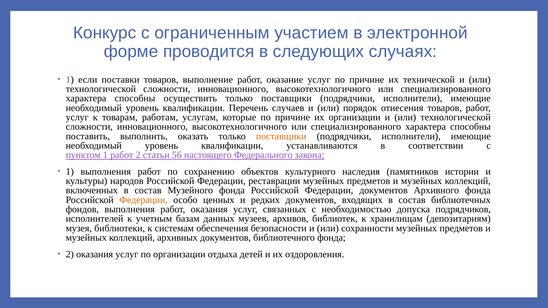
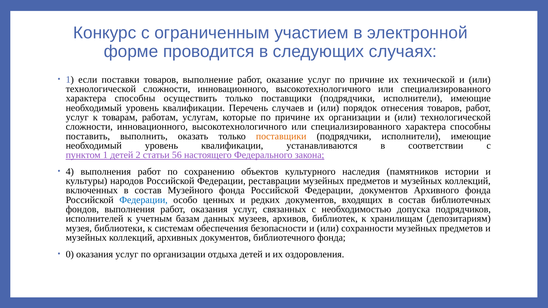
1 работ: работ -> детей (122, 155)
1: 1 -> 4 (70, 172)
Федерации colour: orange -> blue (143, 200)
2: 2 -> 0 (70, 254)
